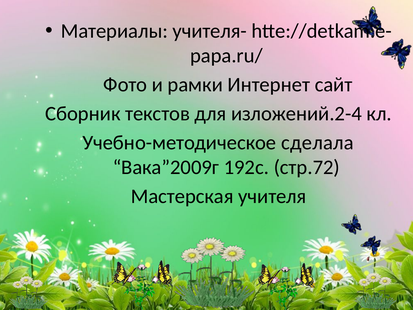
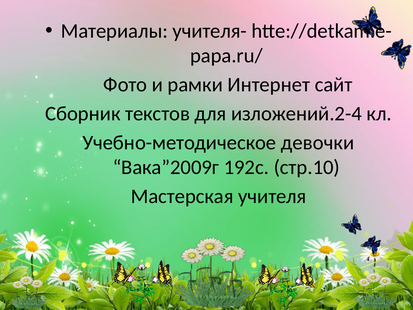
сделала: сделала -> девочки (318, 142)
стр.72: стр.72 -> стр.10 (307, 167)
